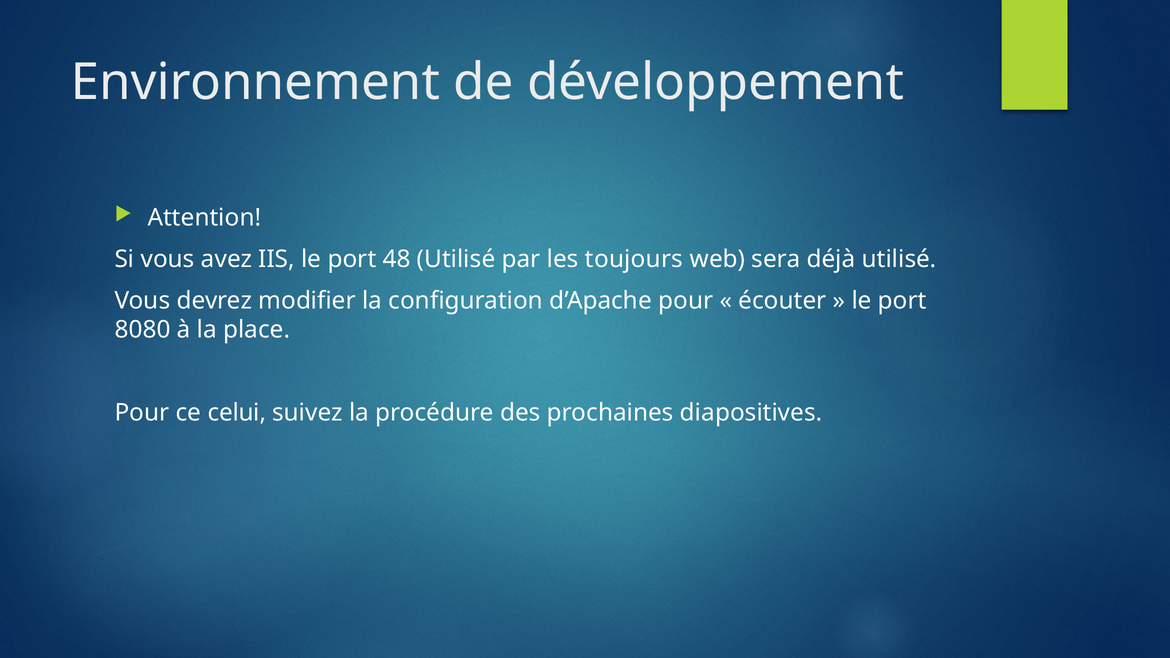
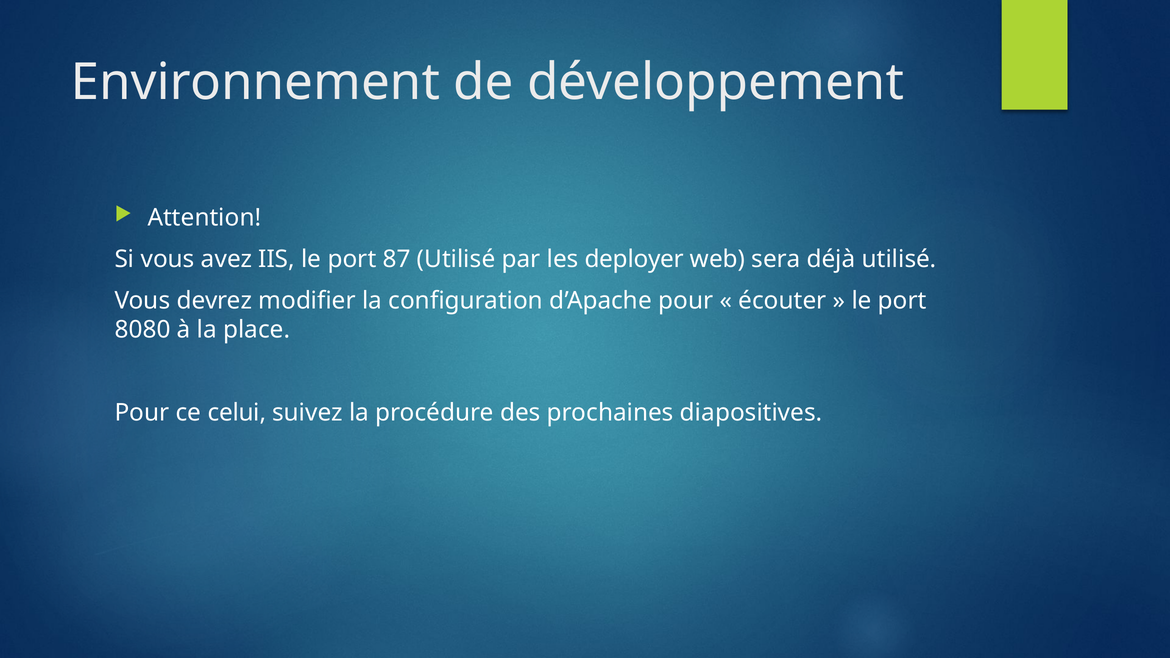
48: 48 -> 87 (397, 259)
toujours: toujours -> deployer (634, 259)
